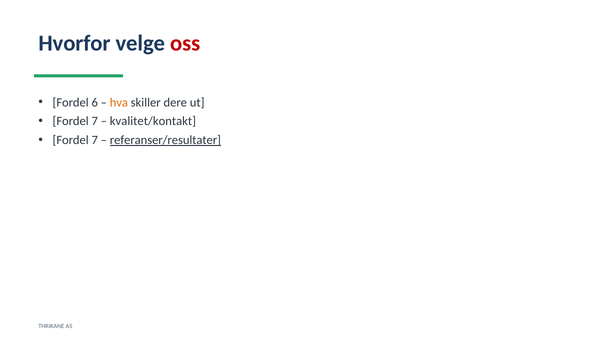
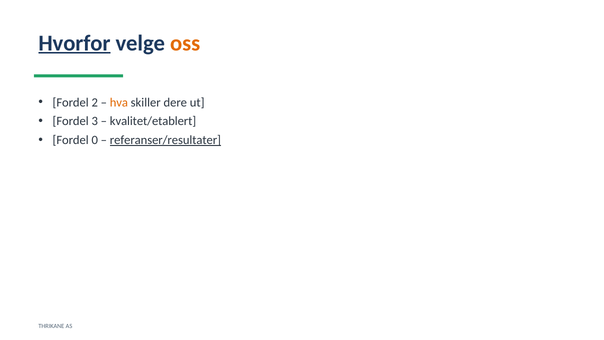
Hvorfor underline: none -> present (74, 43)
oss colour: red -> orange (185, 43)
6: 6 -> 2 (95, 102)
7: 7 -> 3 (95, 121)
kvalitet/kontakt: kvalitet/kontakt -> kvalitet/etablert (153, 121)
7: 7 -> 0 (95, 140)
